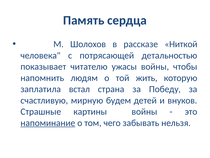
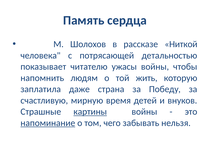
встал: встал -> даже (79, 89)
будем: будем -> время (118, 100)
картины underline: none -> present (90, 111)
